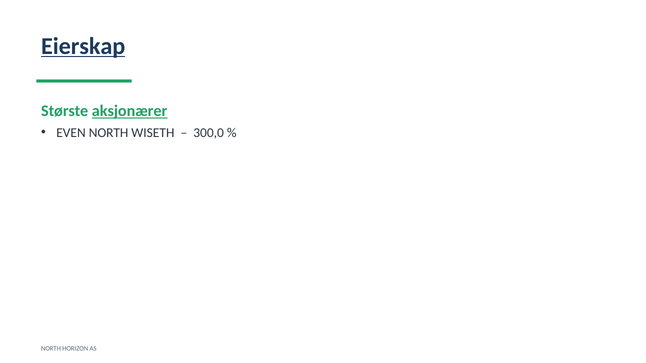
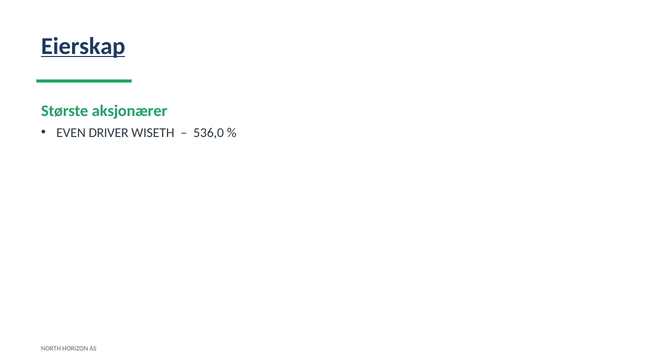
aksjonærer underline: present -> none (130, 111)
EVEN NORTH: NORTH -> DRIVER (109, 133)
300,0: 300,0 -> 536,0 (209, 133)
